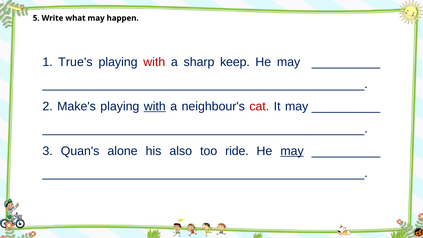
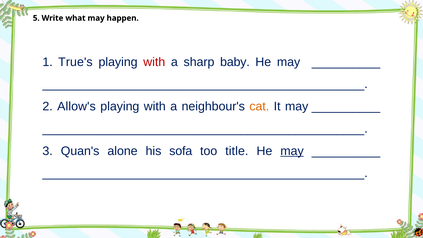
keep: keep -> baby (235, 62)
Make's: Make's -> Allow's (76, 106)
with underline: present -> none (155, 106)
cat colour: red -> orange (259, 106)
also: also -> sofa (181, 151)
ride: ride -> title (237, 151)
